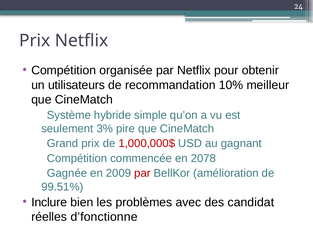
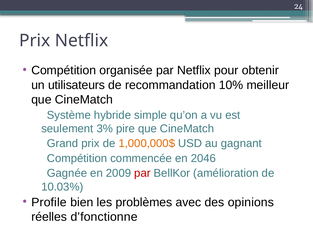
1,000,000$ colour: red -> orange (147, 143)
2078: 2078 -> 2046 (203, 158)
99.51%: 99.51% -> 10.03% (62, 187)
Inclure: Inclure -> Profile (49, 202)
candidat: candidat -> opinions (251, 202)
